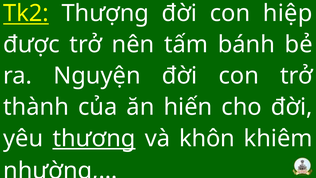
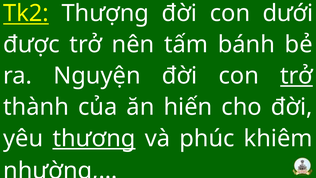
hiệp: hiệp -> dưới (288, 13)
trở underline: none -> present (297, 76)
khôn: khôn -> phúc (207, 138)
